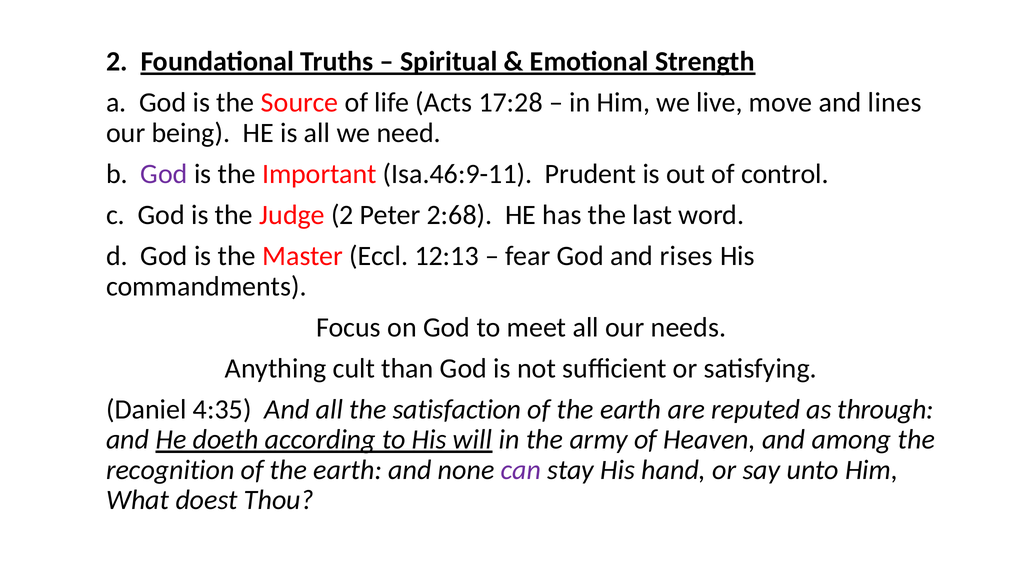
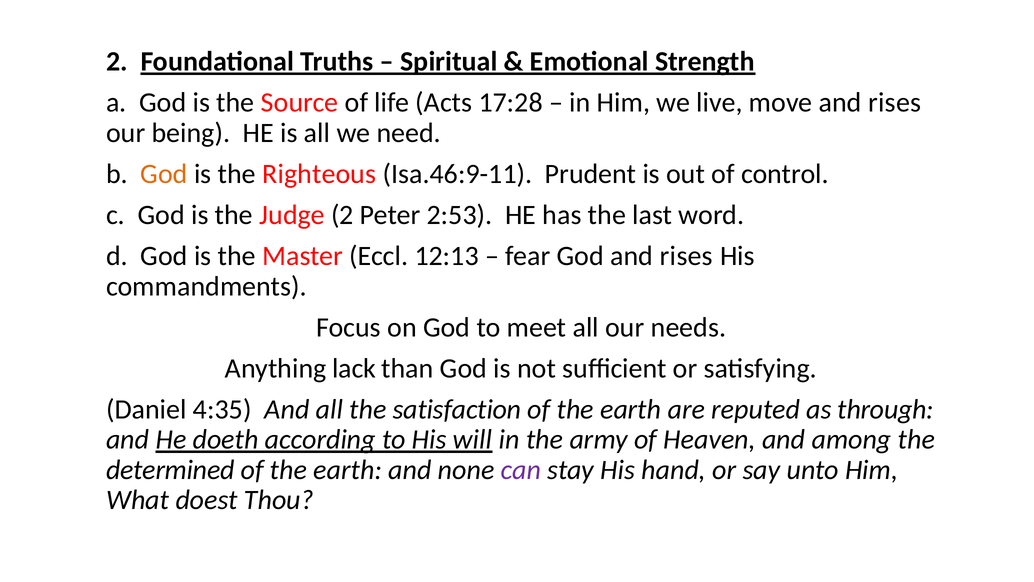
move and lines: lines -> rises (895, 103)
God colour: purple -> orange (164, 174)
Important: Important -> Righteous (319, 174)
2:68: 2:68 -> 2:53 (460, 215)
cult: cult -> lack (354, 368)
recognition: recognition -> determined (170, 470)
